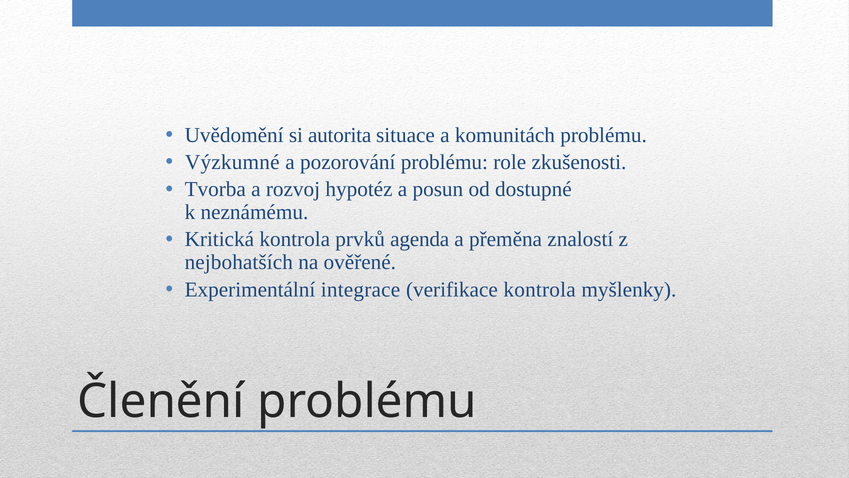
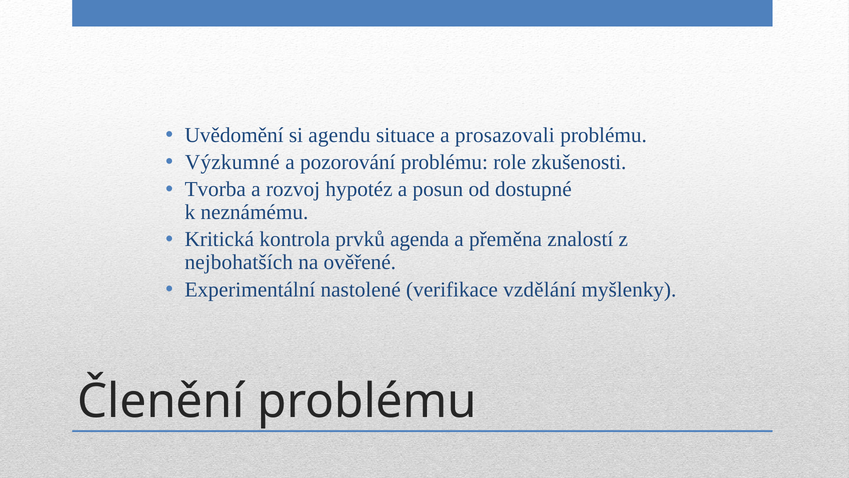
autorita: autorita -> agendu (339, 135)
komunitách: komunitách -> prosazovali (505, 135)
integrace: integrace -> nastolené (361, 289)
verifikace kontrola: kontrola -> vzdělání (540, 289)
